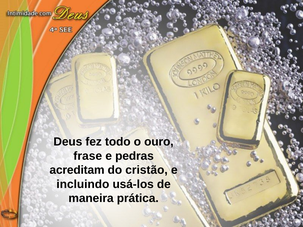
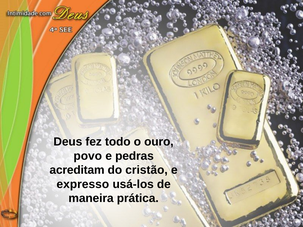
frase: frase -> povo (88, 156)
incluindo: incluindo -> expresso (83, 184)
